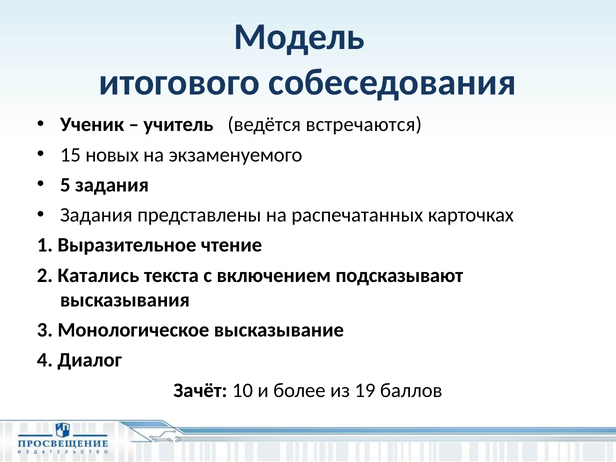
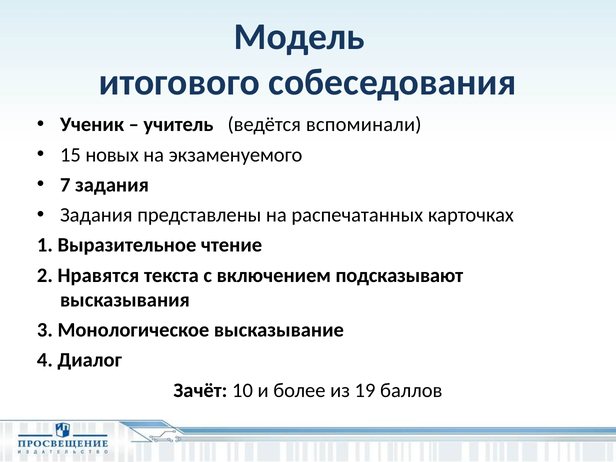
встречаются: встречаются -> вспоминали (364, 125)
5: 5 -> 7 (65, 185)
Катались: Катались -> Нравятся (98, 275)
